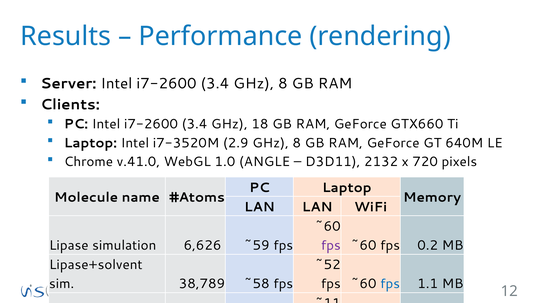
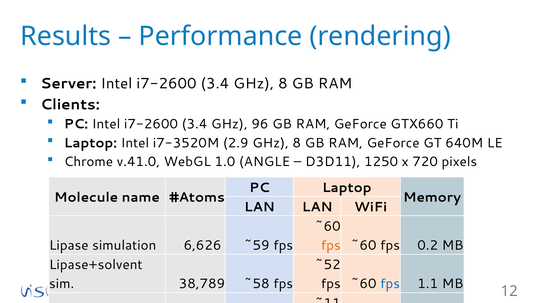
18: 18 -> 96 (260, 124)
2132: 2132 -> 1250 (381, 162)
fps colour: purple -> orange (331, 245)
